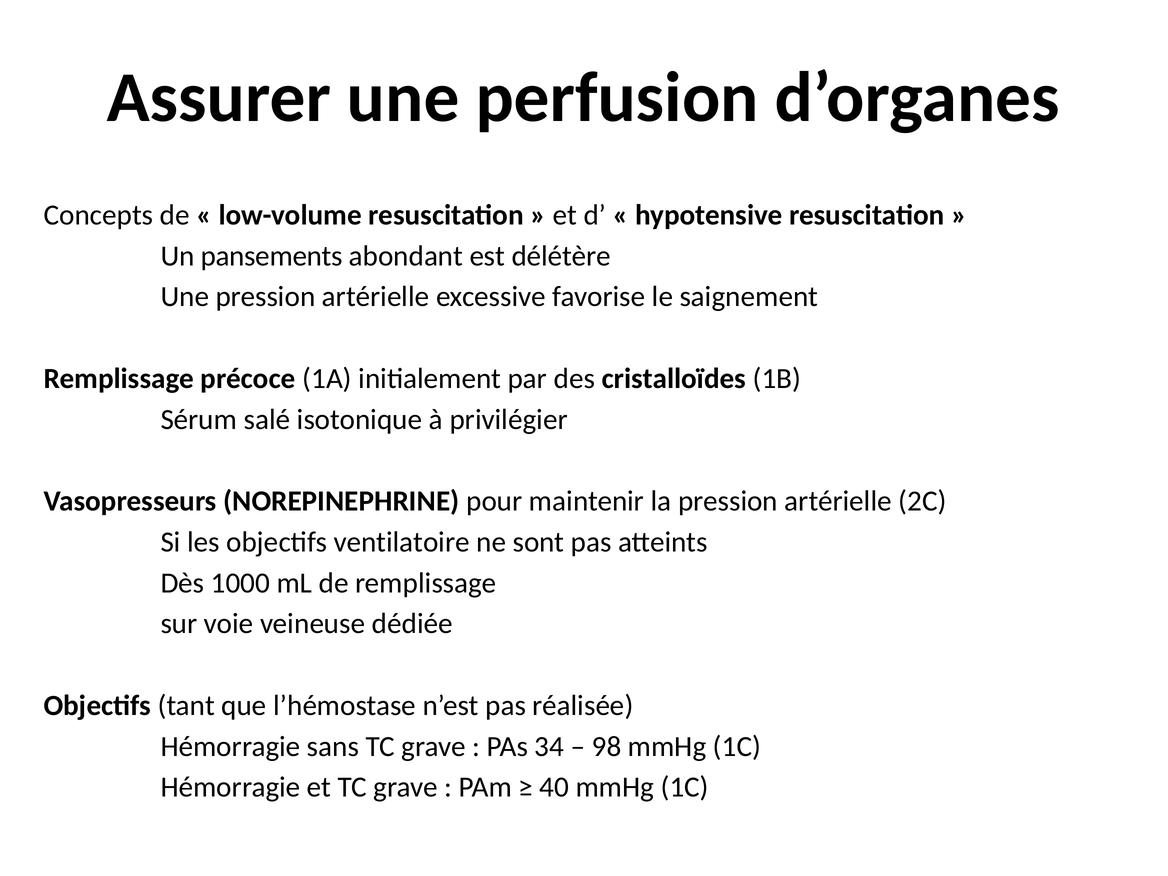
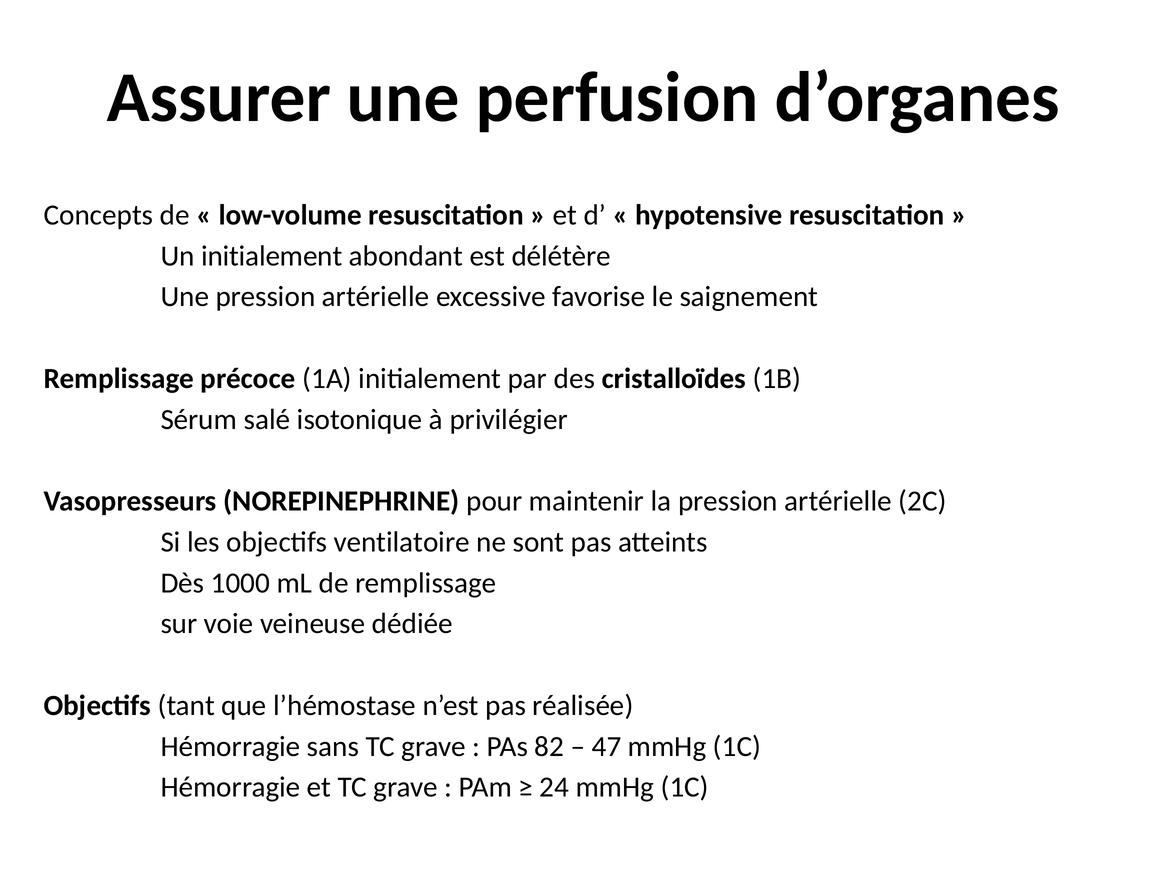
Un pansements: pansements -> initialement (272, 256)
34: 34 -> 82 (549, 746)
98: 98 -> 47 (607, 746)
40: 40 -> 24 (554, 787)
